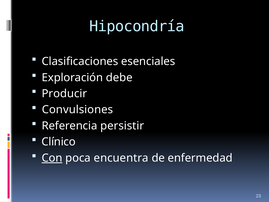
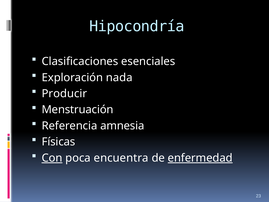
debe: debe -> nada (119, 77)
Convulsiones: Convulsiones -> Menstruación (78, 110)
persistir: persistir -> amnesia (122, 126)
Clínico: Clínico -> Físicas (59, 142)
enfermedad underline: none -> present (200, 158)
